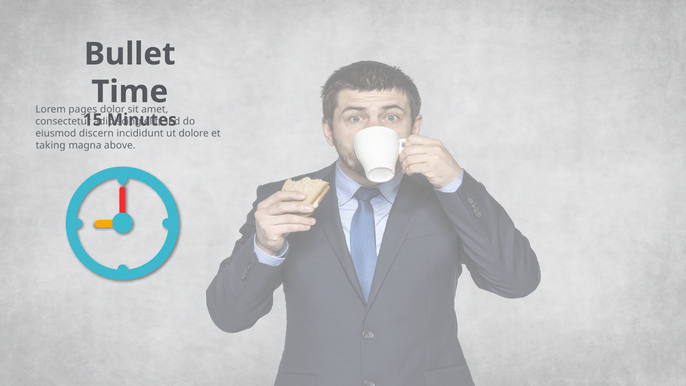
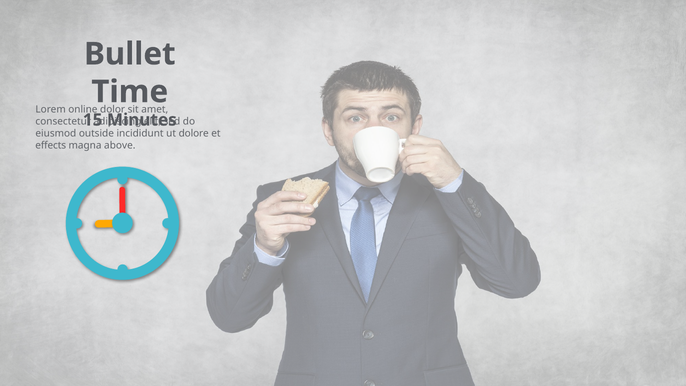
pages: pages -> online (83, 109)
discern: discern -> outside (96, 133)
taking: taking -> effects (51, 145)
